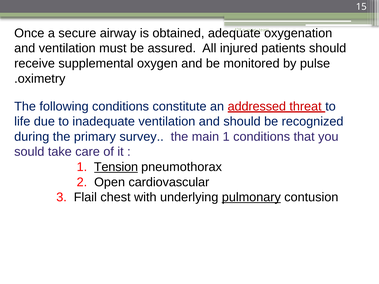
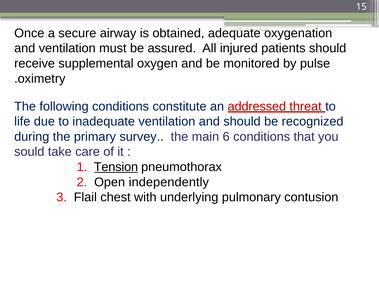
main 1: 1 -> 6 (226, 137)
cardiovascular: cardiovascular -> independently (169, 182)
pulmonary underline: present -> none (251, 197)
